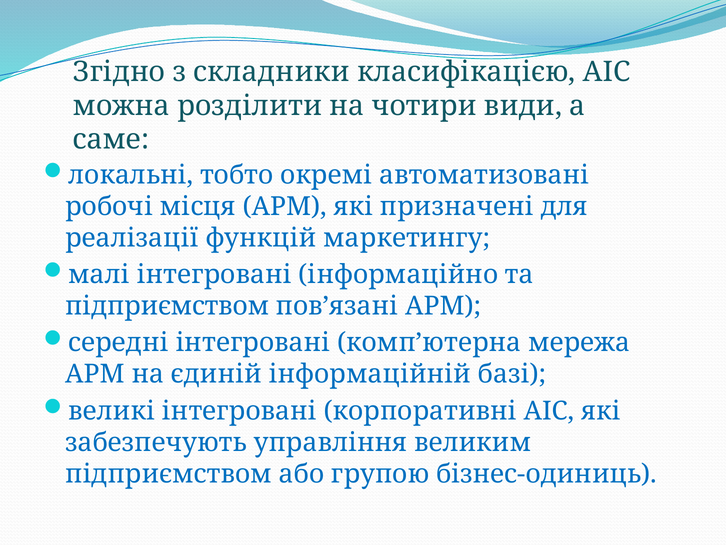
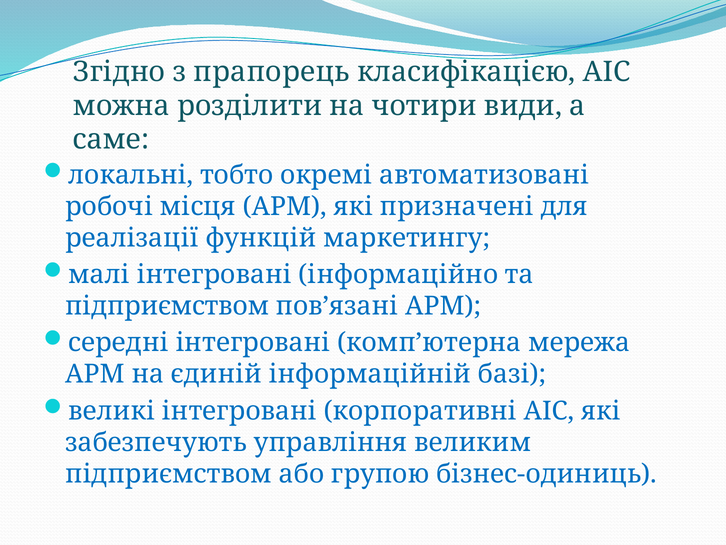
складники: складники -> прапорець (271, 72)
